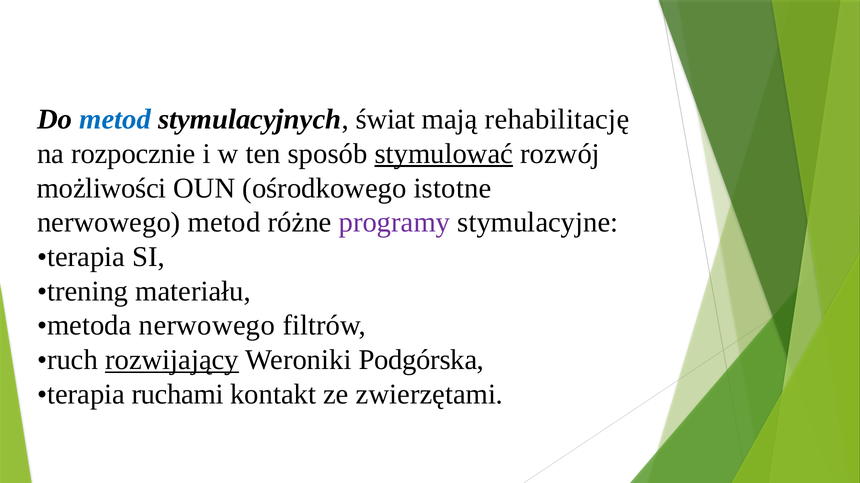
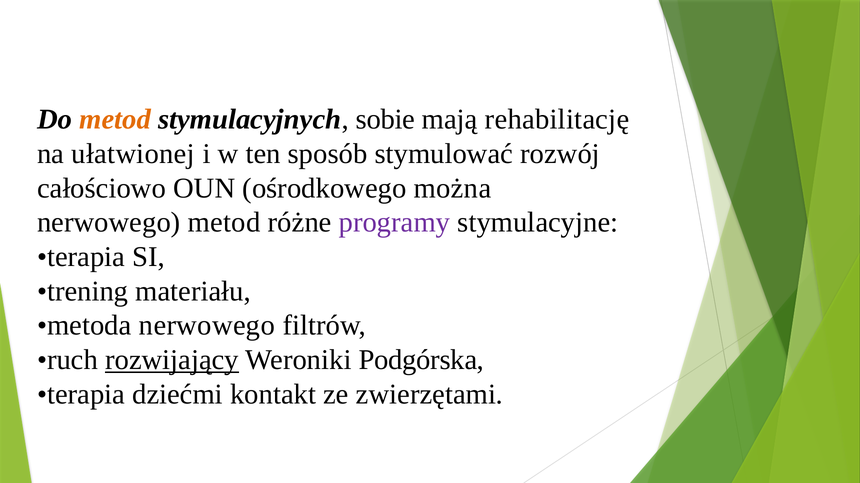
metod colour: blue -> orange (115, 120)
świat: świat -> sobie (385, 120)
rozpocznie: rozpocznie -> ułatwionej (133, 154)
stymulować underline: present -> none (444, 154)
możliwości: możliwości -> całościowo (102, 188)
istotne: istotne -> można (453, 188)
ruchami: ruchami -> dziećmi (178, 395)
